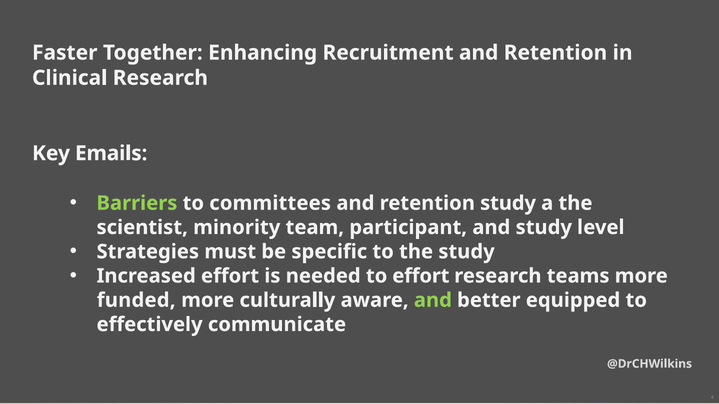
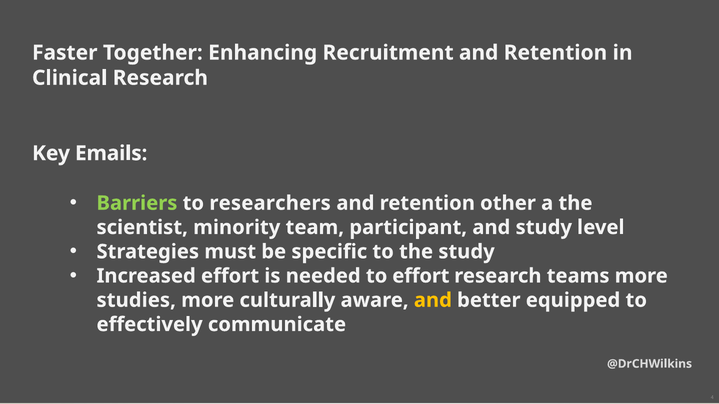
committees: committees -> researchers (270, 203)
retention study: study -> other (508, 203)
funded: funded -> studies (136, 301)
and colour: light green -> yellow (433, 301)
